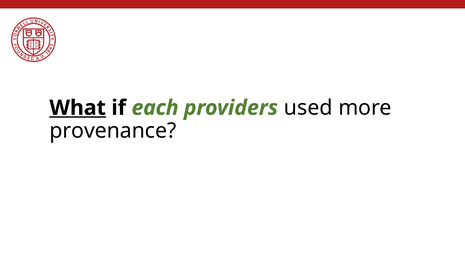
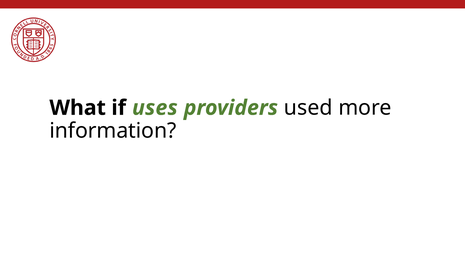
What underline: present -> none (78, 108)
each: each -> uses (155, 108)
provenance: provenance -> information (113, 131)
